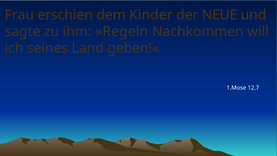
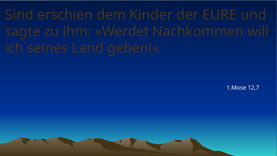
Frau: Frau -> Sind (19, 15)
NEUE: NEUE -> EURE (220, 15)
»Regeln: »Regeln -> »Werdet (122, 31)
